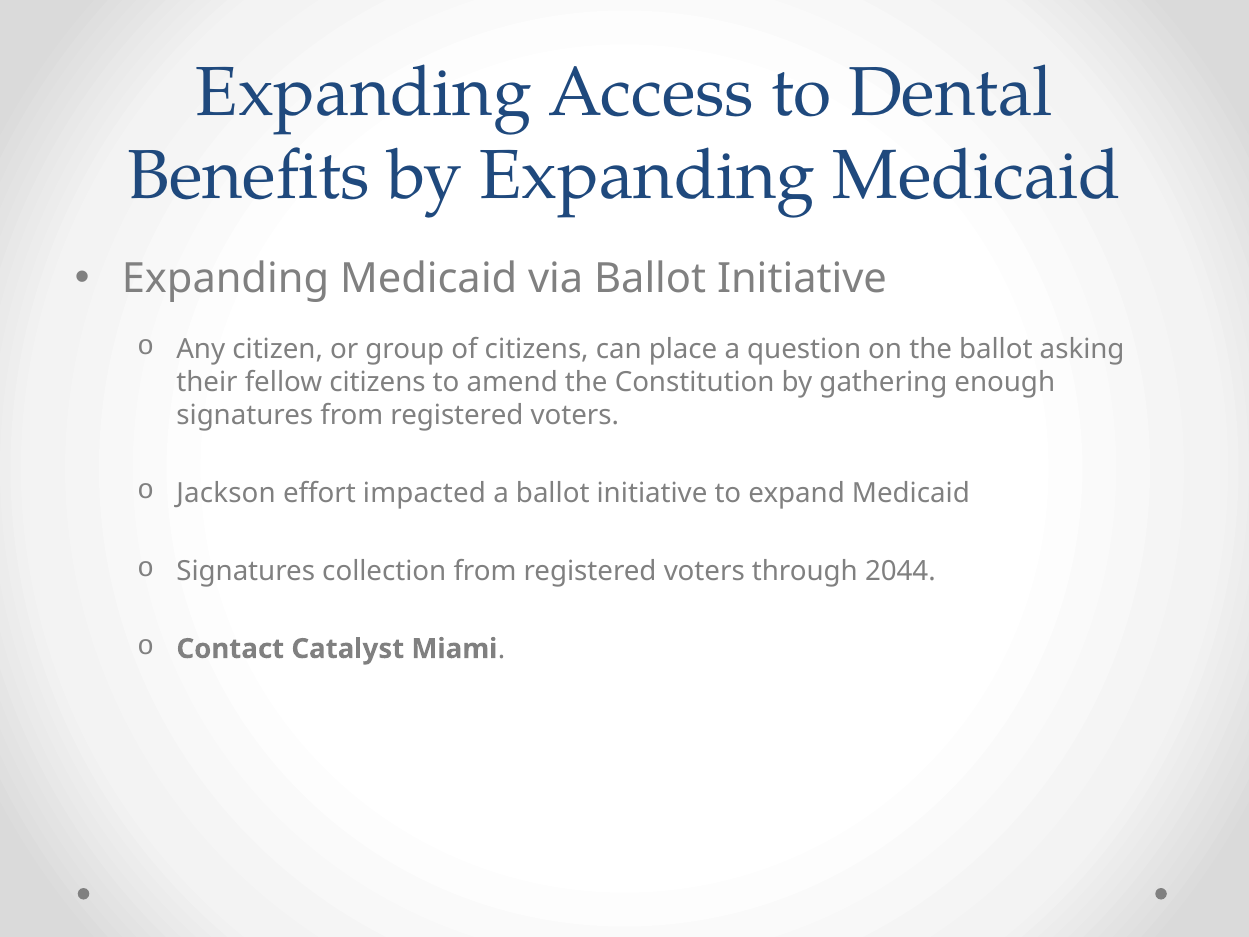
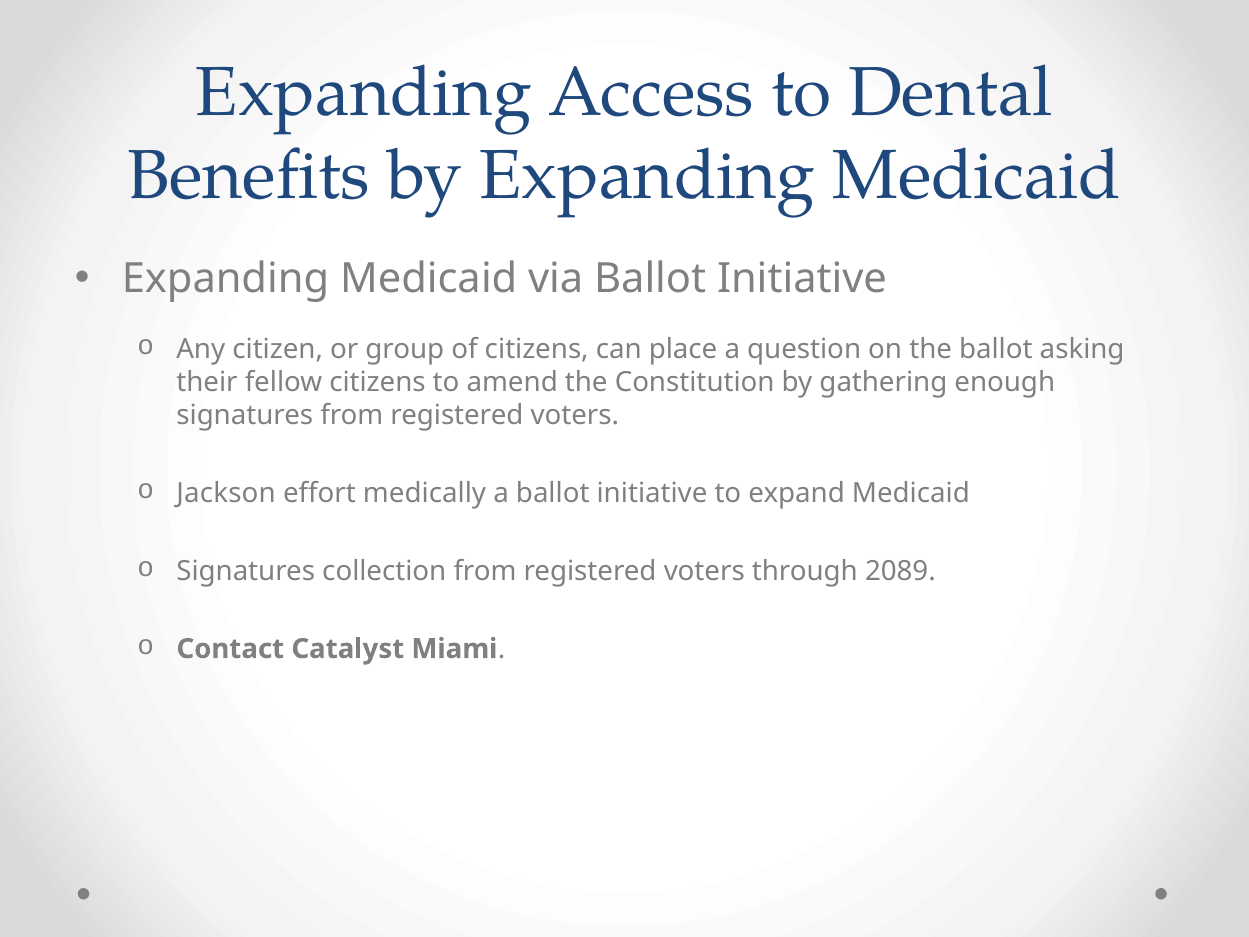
impacted: impacted -> medically (425, 493)
2044: 2044 -> 2089 (900, 571)
